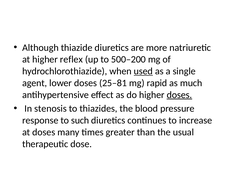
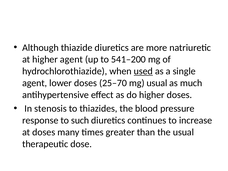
higher reflex: reflex -> agent (71, 59)
500–200: 500–200 -> 541–200 (128, 59)
25–81: 25–81 -> 25–70 (113, 83)
mg rapid: rapid -> usual (157, 83)
doses underline: present -> none (179, 95)
